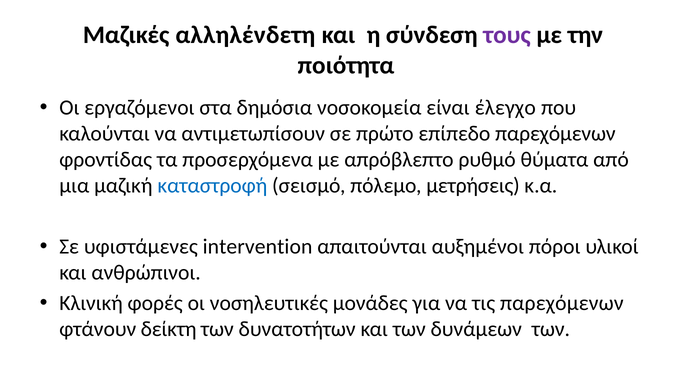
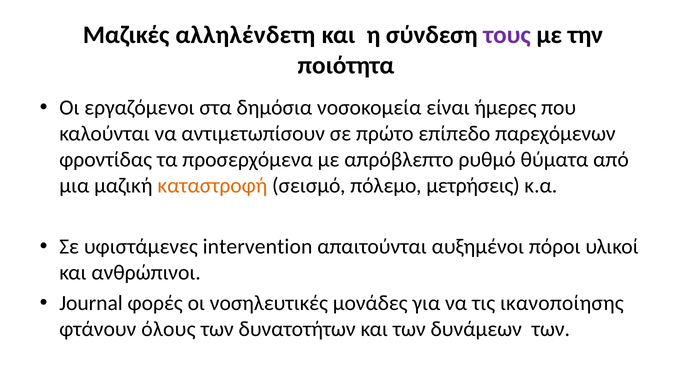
έλεγχο: έλεγχο -> ήμερες (506, 108)
καταστροφή colour: blue -> orange (212, 186)
Κλινική: Κλινική -> Journal (91, 303)
τις παρεχόμενων: παρεχόμενων -> ικανοποίησης (562, 303)
δείκτη: δείκτη -> όλους (168, 329)
